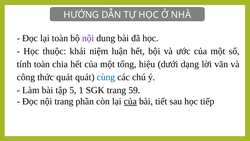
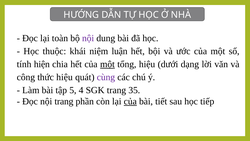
tính toàn: toàn -> hiện (42, 64)
một underline: none -> present (107, 64)
thức quát: quát -> hiệu (64, 77)
cùng colour: blue -> purple (106, 77)
1: 1 -> 4 (81, 90)
59: 59 -> 35 (134, 90)
